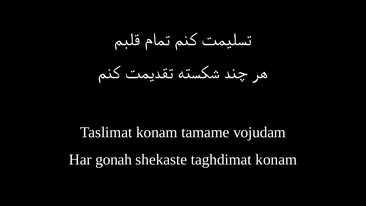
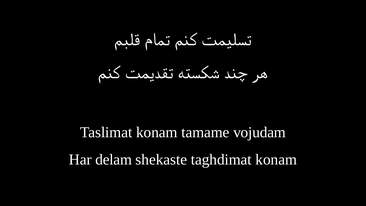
gonah: gonah -> delam (114, 160)
